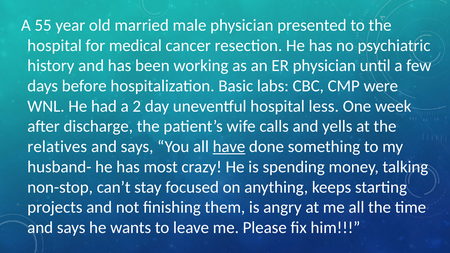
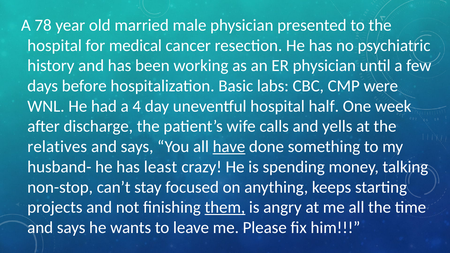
55: 55 -> 78 (43, 25)
2: 2 -> 4 (137, 106)
less: less -> half (324, 106)
most: most -> least (161, 167)
them underline: none -> present (225, 207)
